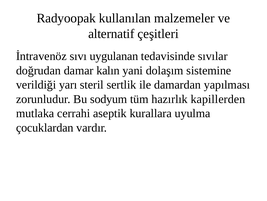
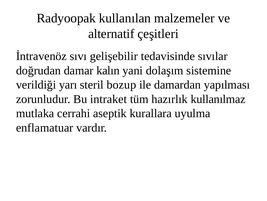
uygulanan: uygulanan -> gelişebilir (114, 56)
sertlik: sertlik -> bozup (121, 85)
sodyum: sodyum -> intraket (109, 99)
kapillerden: kapillerden -> kullanılmaz (218, 99)
çocuklardan: çocuklardan -> enflamatuar (45, 127)
